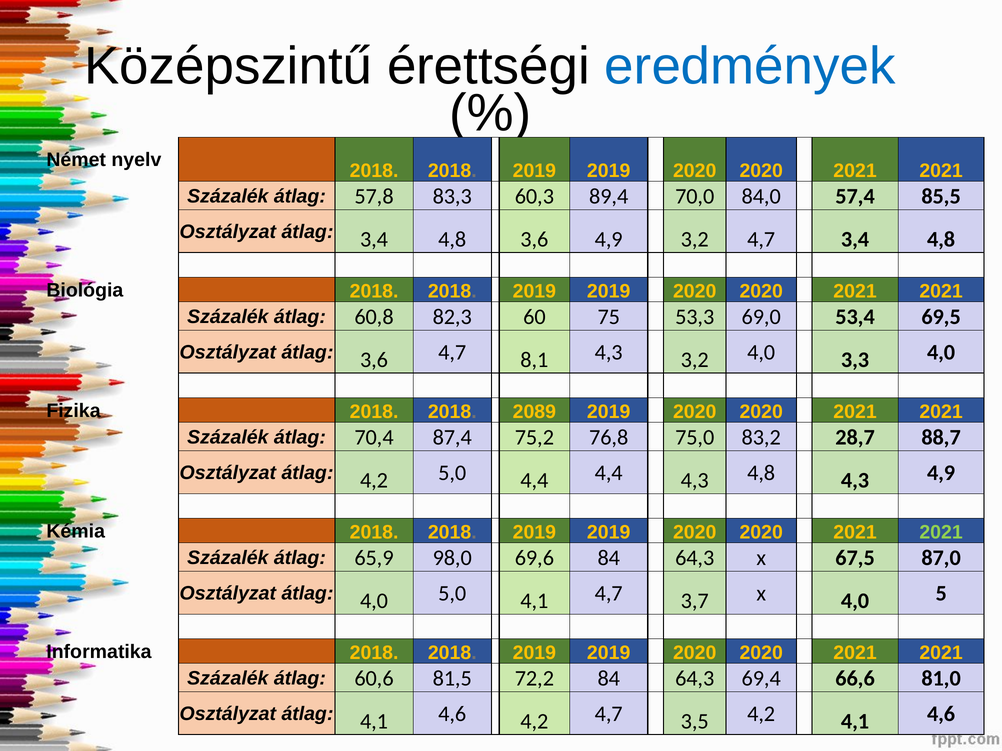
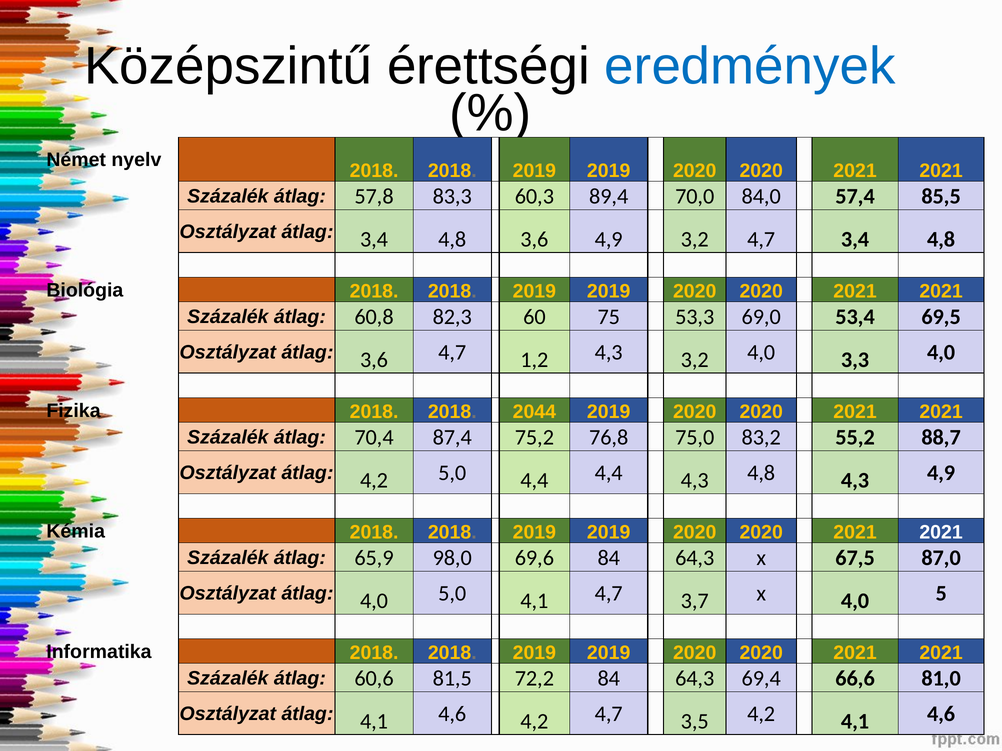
8,1: 8,1 -> 1,2 (534, 360)
2089: 2089 -> 2044 (534, 412)
28,7: 28,7 -> 55,2 (855, 438)
2021 colour: light green -> white (941, 533)
